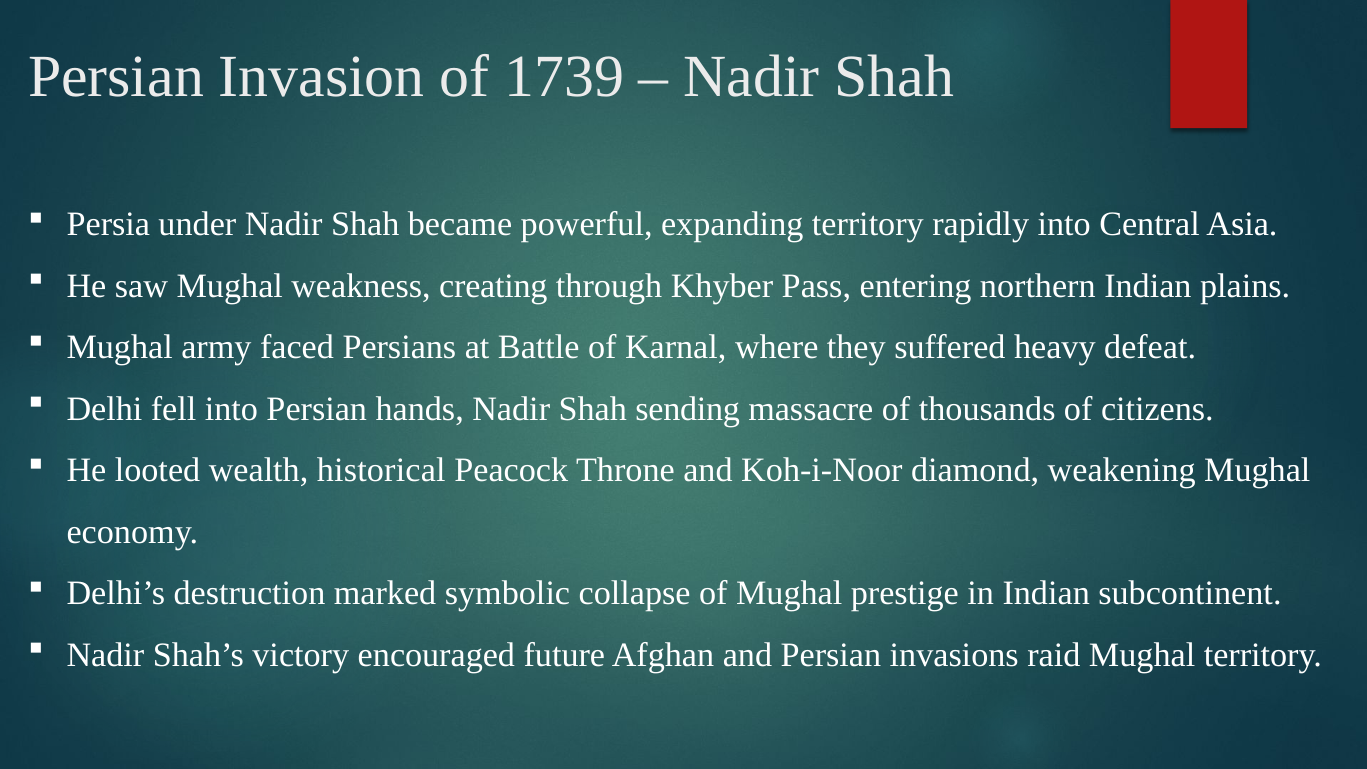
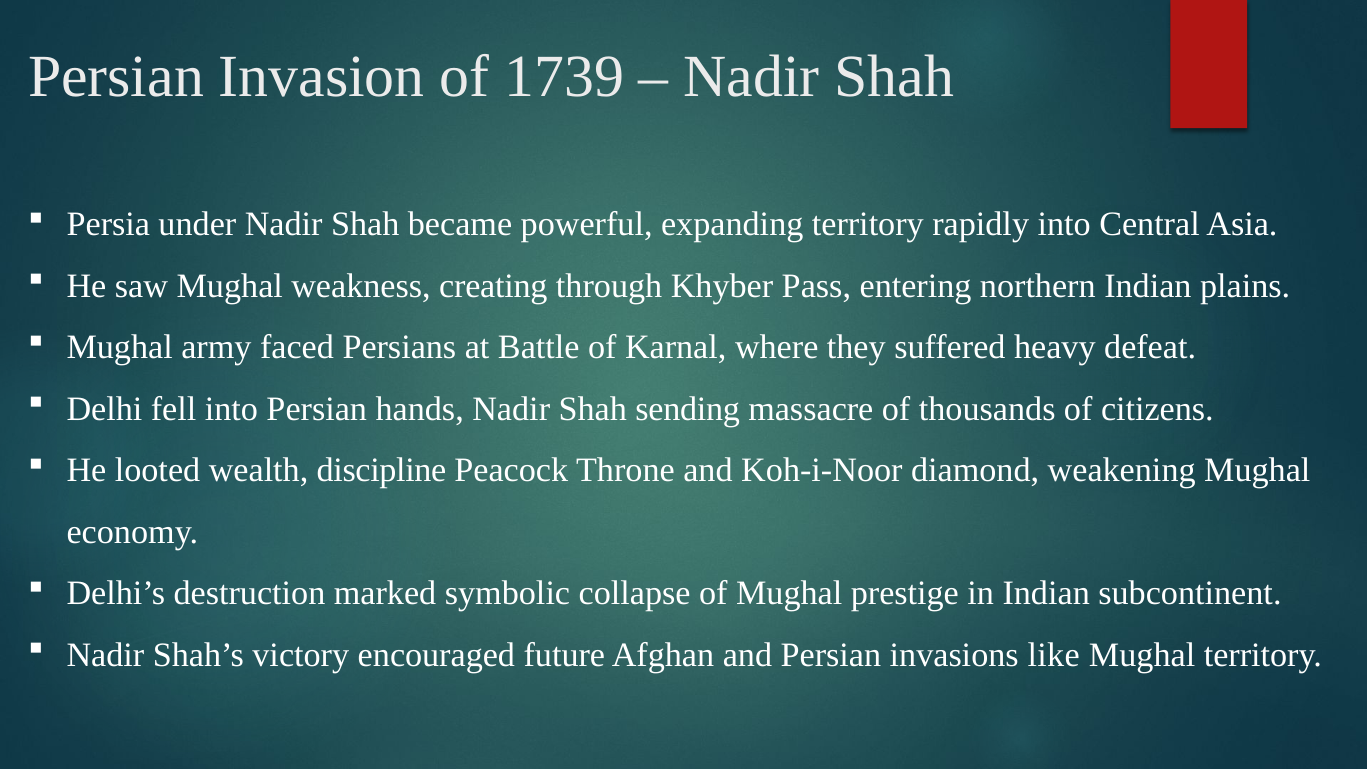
historical: historical -> discipline (381, 471)
raid: raid -> like (1054, 655)
